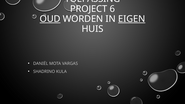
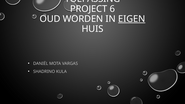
OUD underline: present -> none (50, 19)
